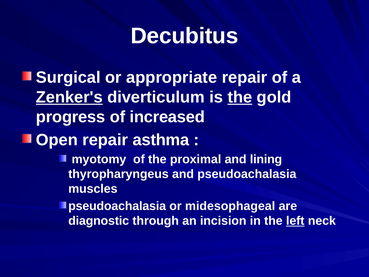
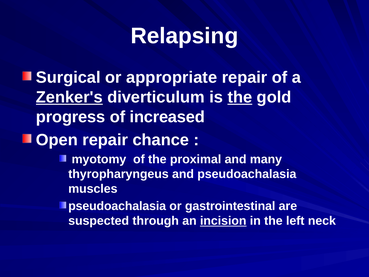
Decubitus: Decubitus -> Relapsing (184, 36)
asthma: asthma -> chance (161, 140)
lining: lining -> many (266, 159)
midesophageal: midesophageal -> gastrointestinal (230, 206)
diagnostic: diagnostic -> suspected (99, 221)
incision underline: none -> present (223, 221)
left underline: present -> none (295, 221)
